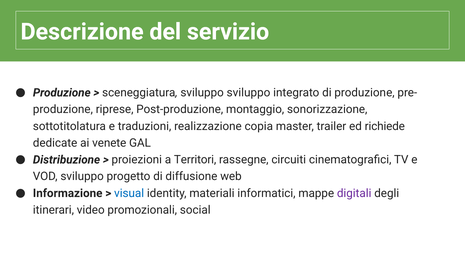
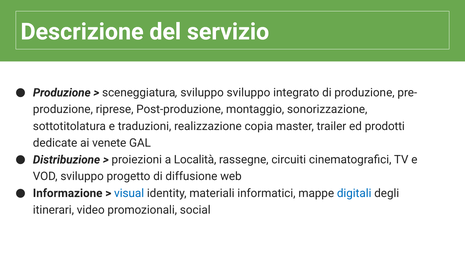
richiede: richiede -> prodotti (385, 126)
Territori: Territori -> Località (195, 159)
digitali colour: purple -> blue (354, 193)
